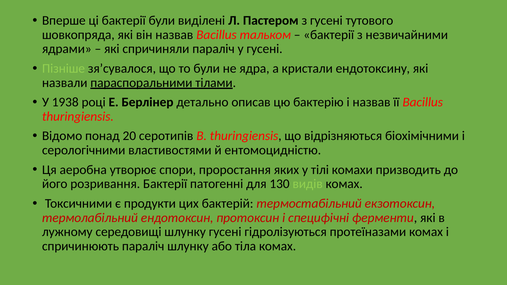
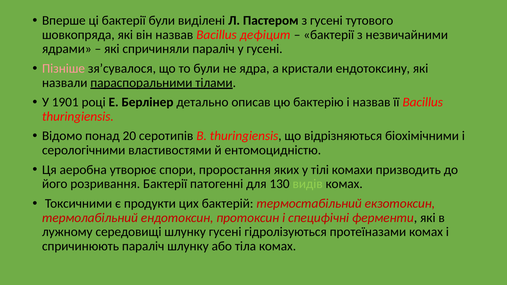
тальком: тальком -> дефіцит (265, 35)
Пізніше colour: light green -> pink (63, 68)
1938: 1938 -> 1901 (65, 102)
